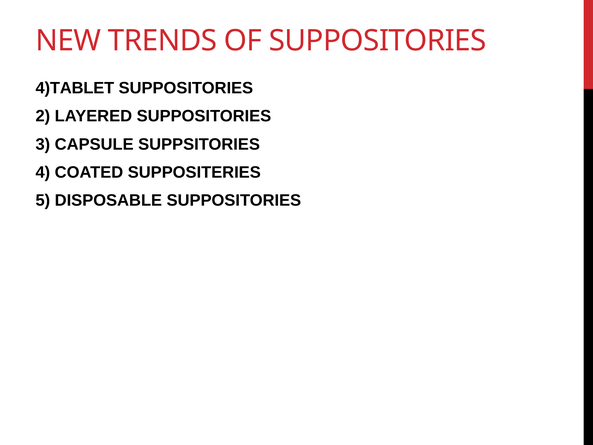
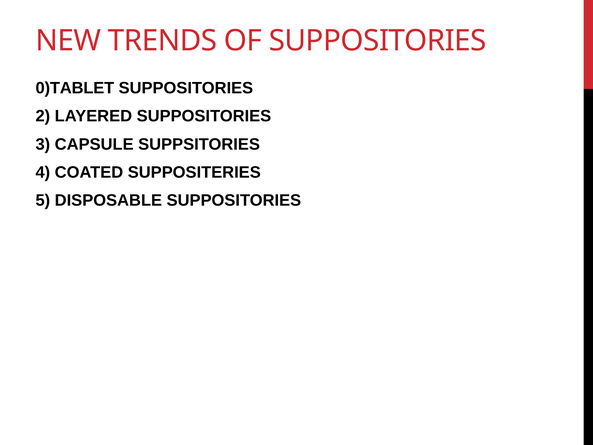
4)TABLET: 4)TABLET -> 0)TABLET (75, 88)
